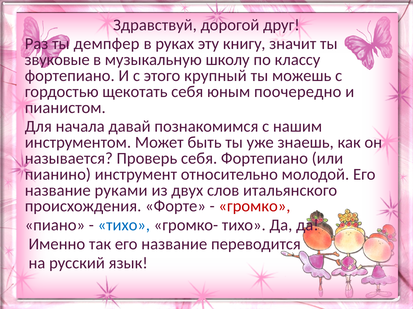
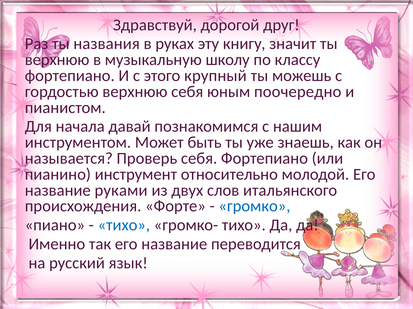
демпфер: демпфер -> названия (107, 44)
звуковые: звуковые -> верхнюю (57, 60)
гордостью щекотать: щекотать -> верхнюю (135, 92)
громко colour: red -> blue (254, 207)
